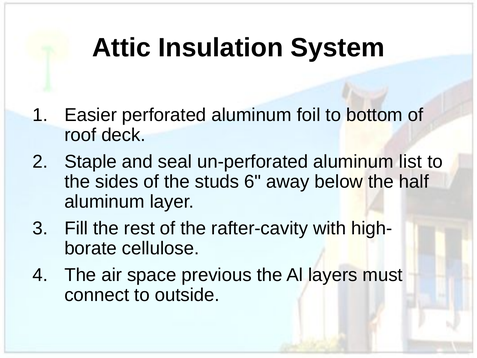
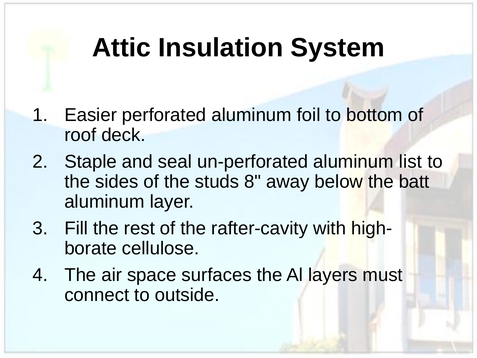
6: 6 -> 8 (253, 182)
half: half -> batt (414, 182)
previous: previous -> surfaces (217, 275)
